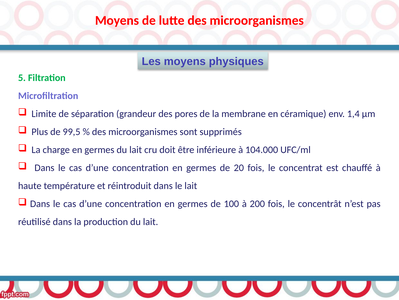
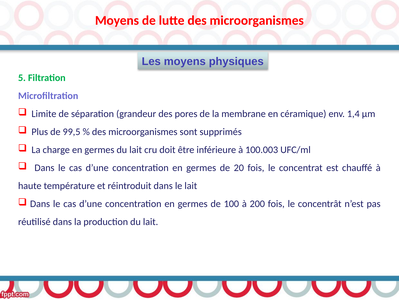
104.000: 104.000 -> 100.003 (262, 150)
